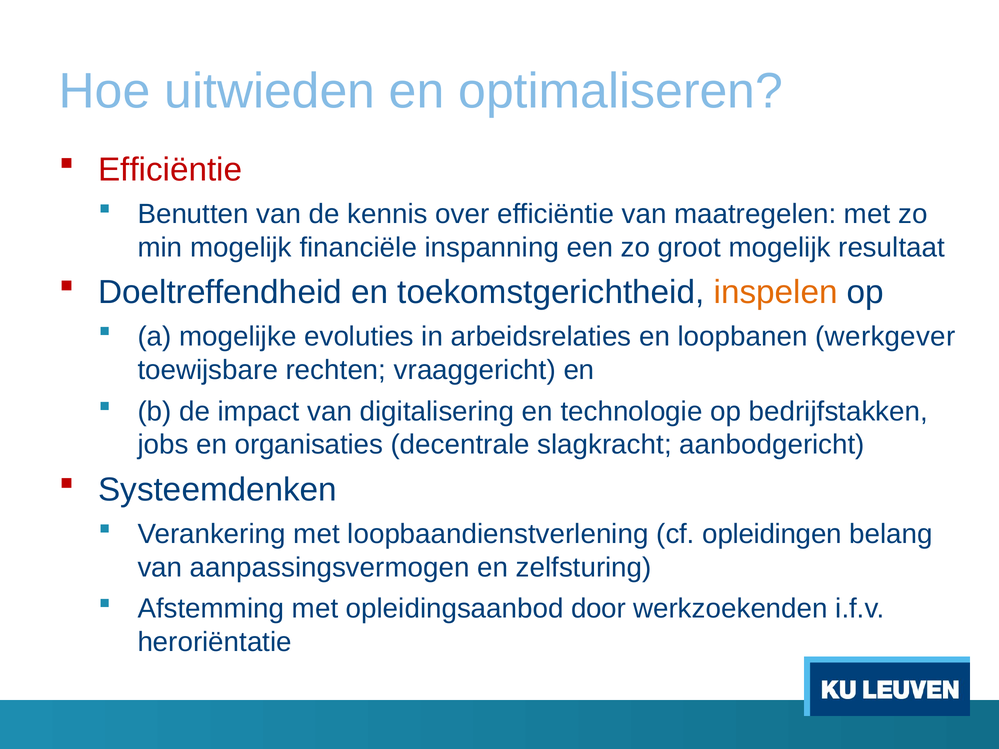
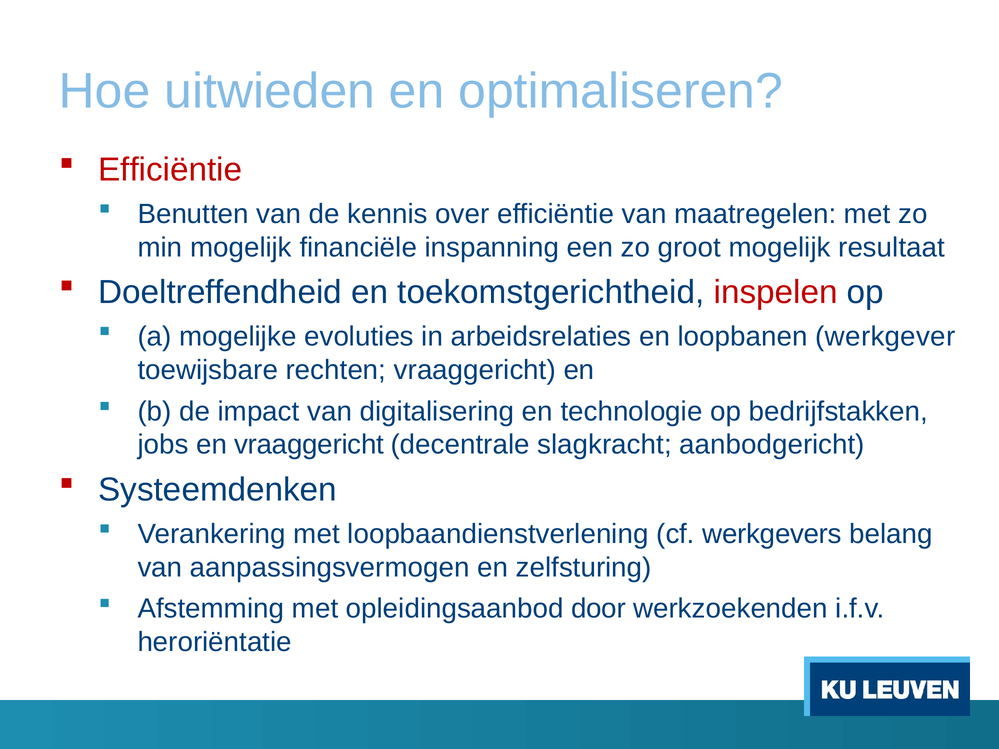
inspelen colour: orange -> red (776, 293)
en organisaties: organisaties -> vraaggericht (309, 445)
opleidingen: opleidingen -> werkgevers (772, 534)
